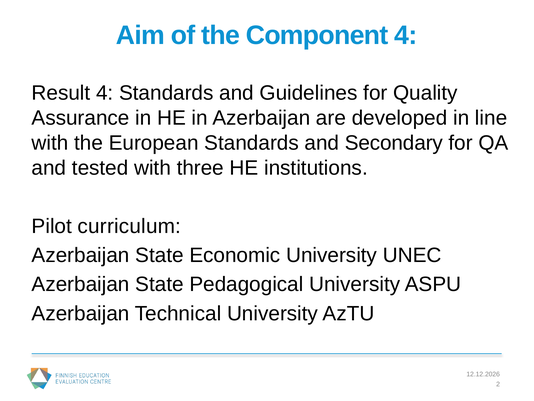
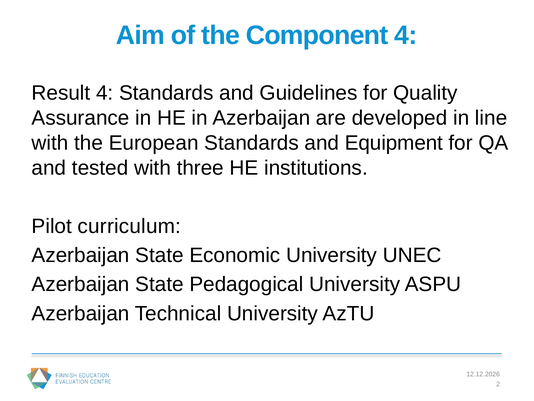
Secondary: Secondary -> Equipment (394, 143)
